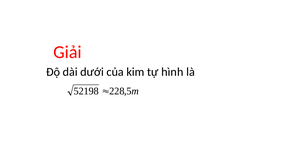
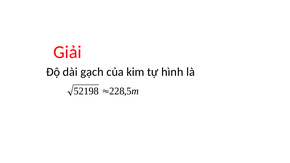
dưới: dưới -> gạch (92, 72)
